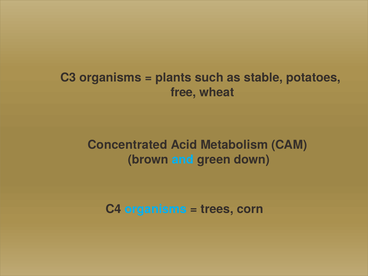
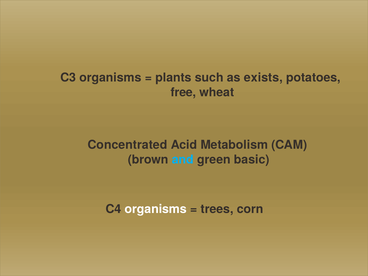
stable: stable -> exists (263, 77)
down: down -> basic (252, 160)
organisms colour: light blue -> white (156, 209)
